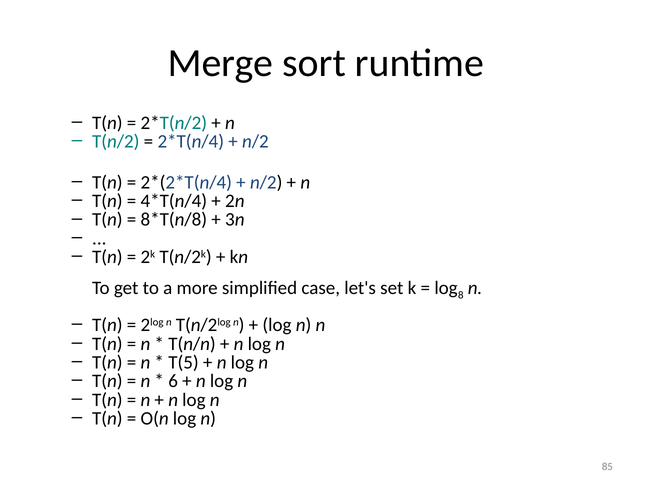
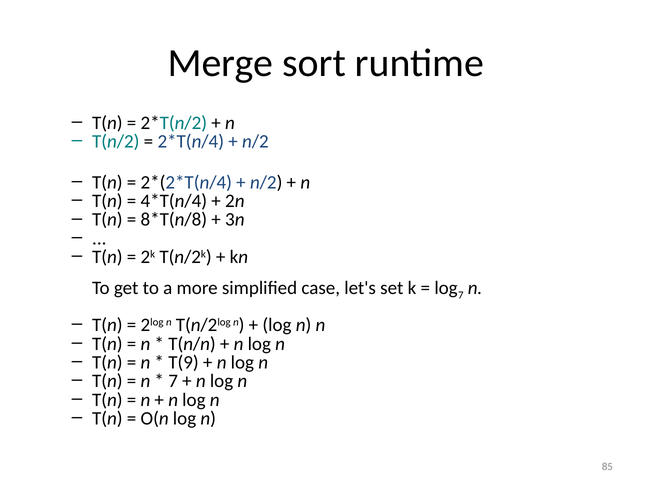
log 8: 8 -> 7 (461, 295)
T(5: T(5 -> T(9 (183, 362)
6: 6 -> 7 (173, 381)
